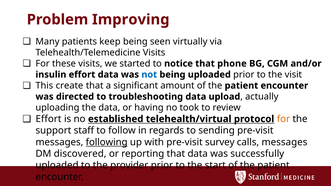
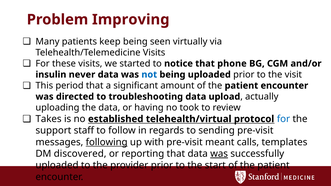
insulin effort: effort -> never (82, 75)
create: create -> period (70, 86)
Effort: Effort -> Takes (49, 119)
for colour: orange -> blue (283, 119)
survey: survey -> meant (220, 142)
calls messages: messages -> templates (284, 142)
was underline: none -> present (219, 154)
